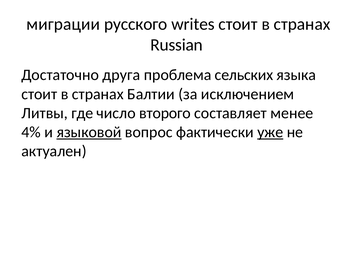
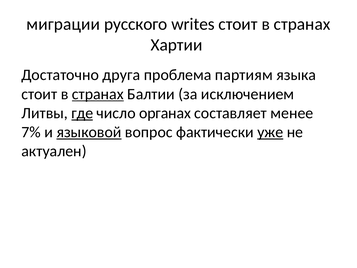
Russian: Russian -> Хартии (176, 45)
сельских: сельских -> партиям (244, 75)
странах underline: none -> present (98, 94)
где underline: none -> present (82, 113)
второго: второго -> органах (165, 113)
4%: 4% -> 7% (31, 132)
